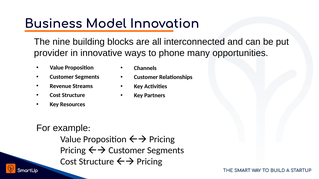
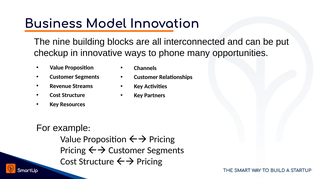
provider: provider -> checkup (51, 53)
